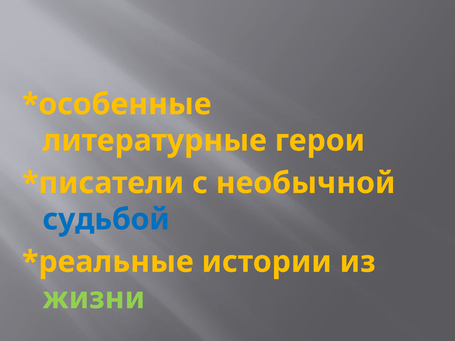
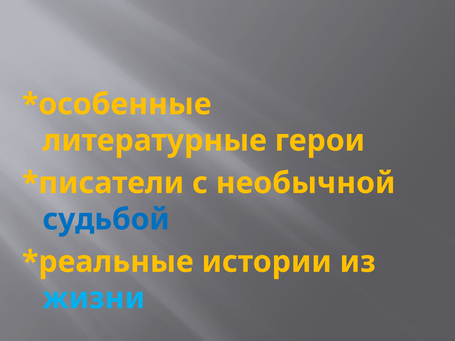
жизни colour: light green -> light blue (94, 298)
